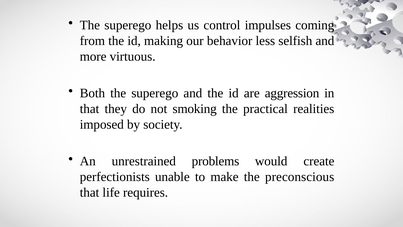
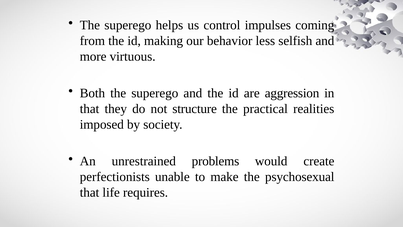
smoking: smoking -> structure (195, 109)
preconscious: preconscious -> psychosexual (300, 177)
